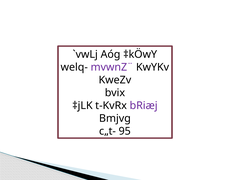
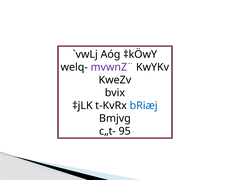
bRiæj colour: purple -> blue (144, 106)
